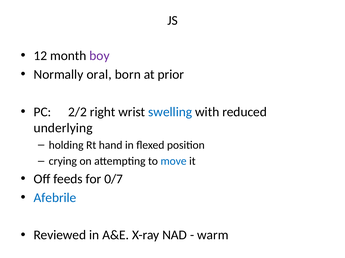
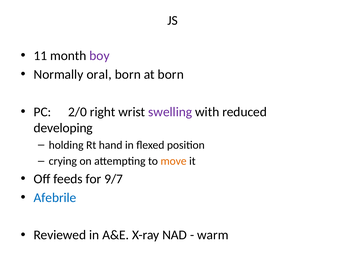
12: 12 -> 11 (40, 56)
at prior: prior -> born (171, 75)
2/2: 2/2 -> 2/0 (78, 112)
swelling colour: blue -> purple (170, 112)
underlying: underlying -> developing (63, 128)
move colour: blue -> orange (174, 162)
0/7: 0/7 -> 9/7 (114, 179)
